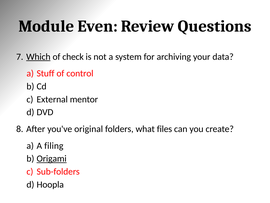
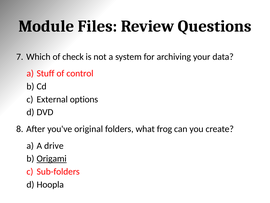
Even: Even -> Files (97, 26)
Which underline: present -> none (38, 57)
mentor: mentor -> options (84, 99)
files: files -> frog (164, 129)
filing: filing -> drive (54, 145)
